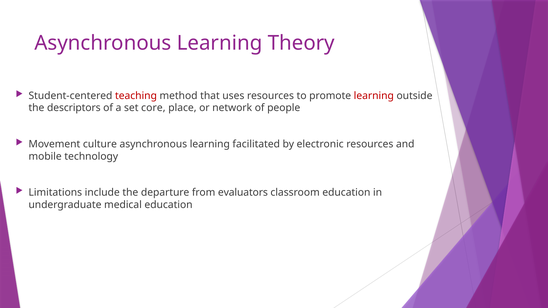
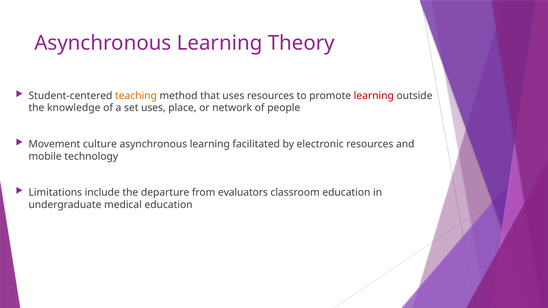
teaching colour: red -> orange (136, 96)
descriptors: descriptors -> knowledge (74, 108)
set core: core -> uses (153, 108)
